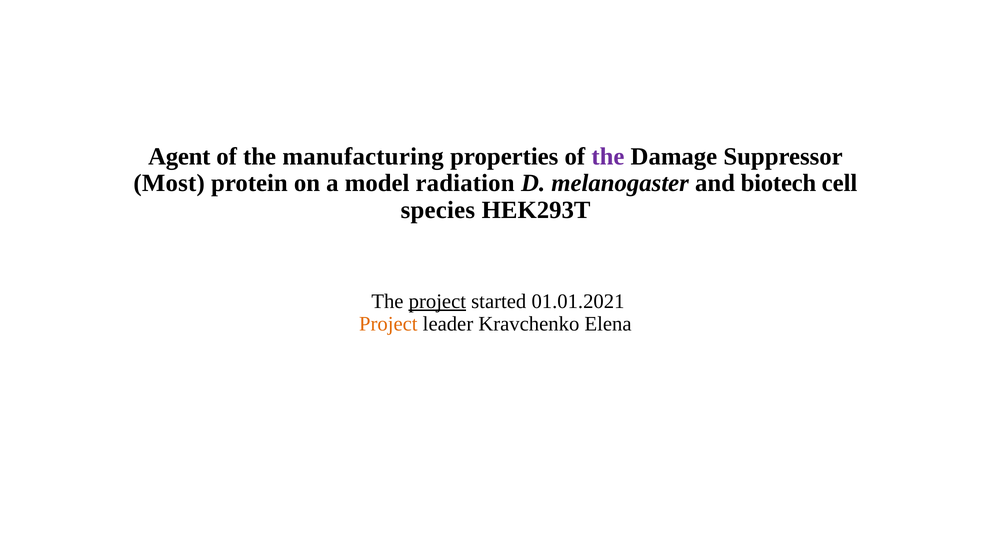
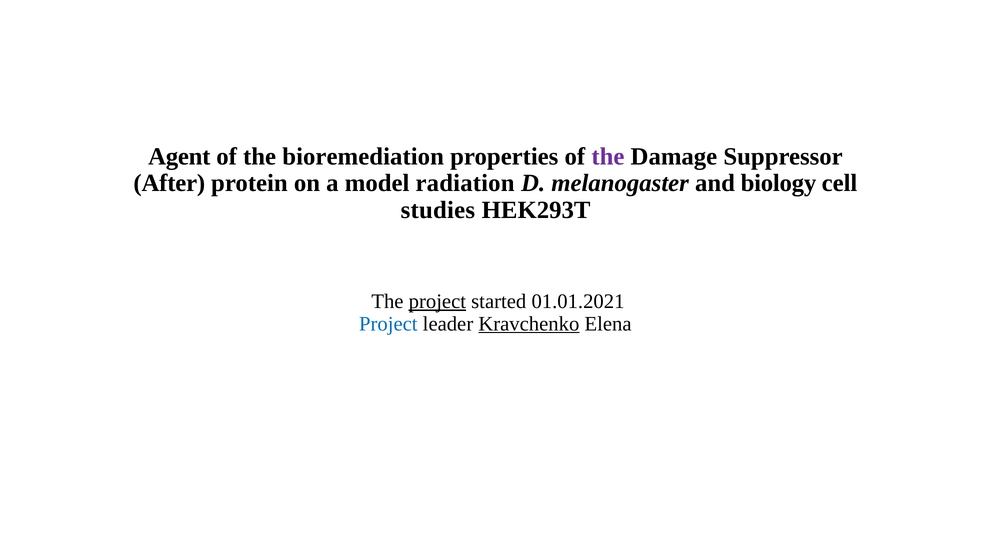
manufacturing: manufacturing -> bioremediation (363, 157)
Most: Most -> After (169, 183)
biotech: biotech -> biology (778, 183)
species: species -> studies (438, 210)
Project colour: orange -> blue (388, 324)
Kravchenko underline: none -> present (529, 324)
